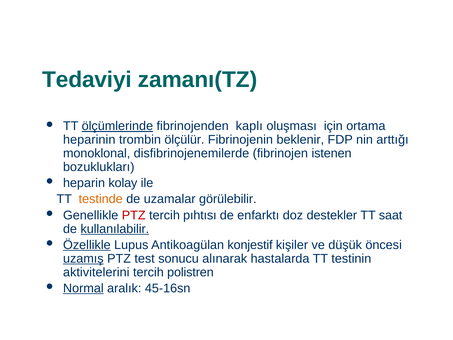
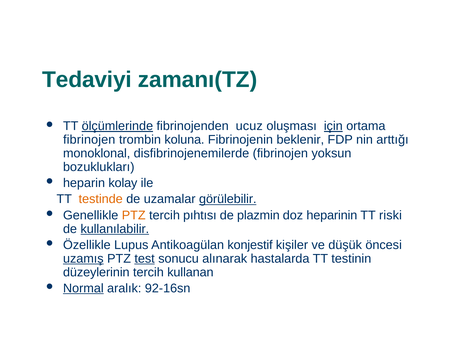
kaplı: kaplı -> ucuz (249, 126)
için underline: none -> present (333, 126)
heparinin: heparinin -> fibrinojen (89, 140)
ölçülür: ölçülür -> koluna (184, 140)
istenen: istenen -> yoksun (331, 153)
görülebilir underline: none -> present (228, 199)
PTZ colour: red -> orange (134, 215)
enfarktı: enfarktı -> plazmin (258, 215)
destekler: destekler -> heparinin (332, 215)
saat: saat -> riski (390, 215)
Özellikle underline: present -> none (87, 245)
test underline: none -> present (145, 258)
aktivitelerini: aktivitelerini -> düzeylerinin (96, 272)
polistren: polistren -> kullanan (190, 272)
45-16sn: 45-16sn -> 92-16sn (168, 288)
